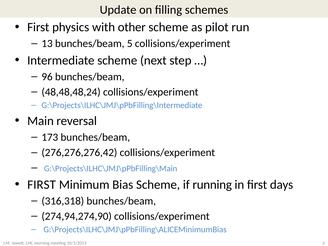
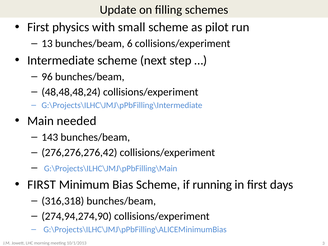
other: other -> small (132, 27)
5: 5 -> 6 (130, 44)
reversal: reversal -> needed (77, 121)
173: 173 -> 143 (50, 137)
